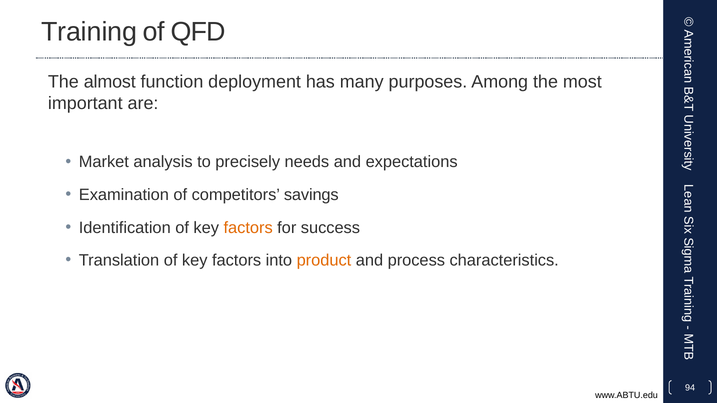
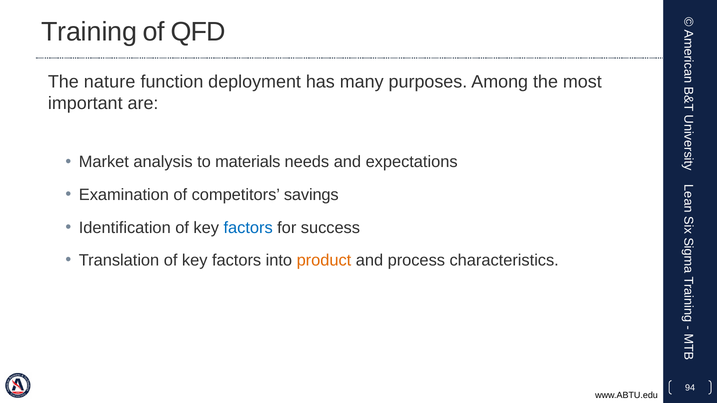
almost: almost -> nature (110, 82)
precisely: precisely -> materials (248, 162)
factors colour: orange -> blue (248, 228)
